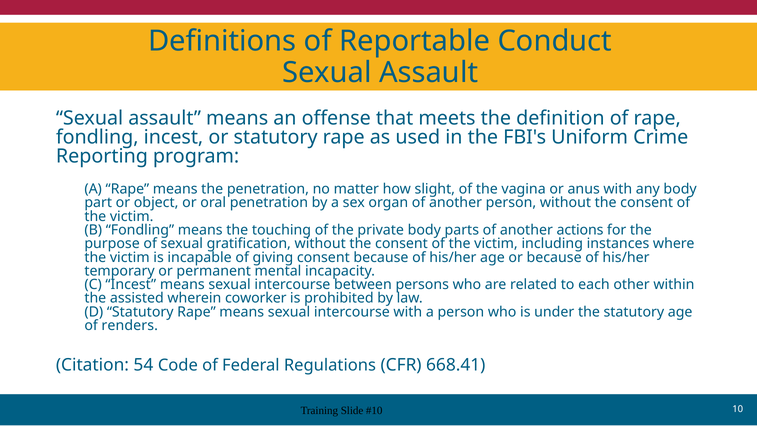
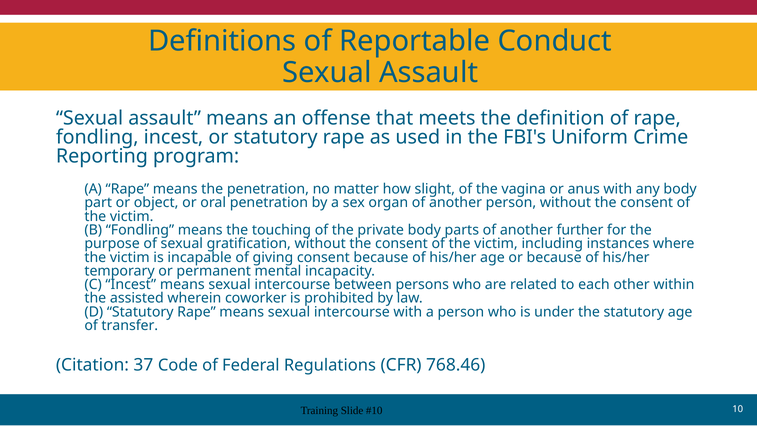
actions: actions -> further (580, 230)
renders: renders -> transfer (130, 325)
54: 54 -> 37 (143, 365)
668.41: 668.41 -> 768.46 (456, 365)
